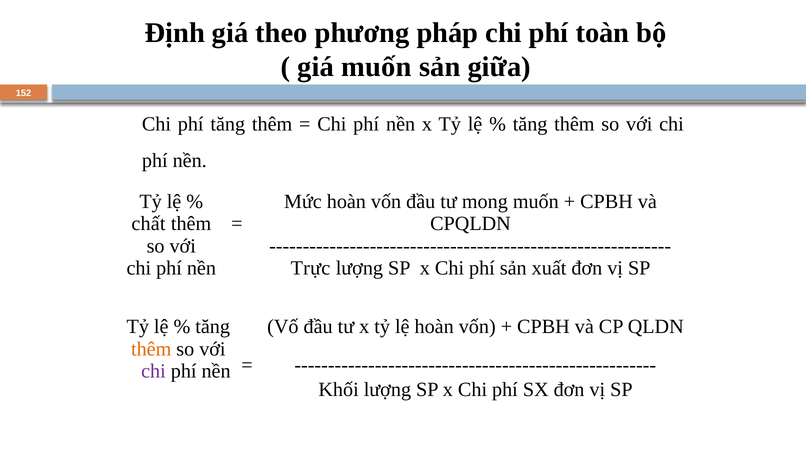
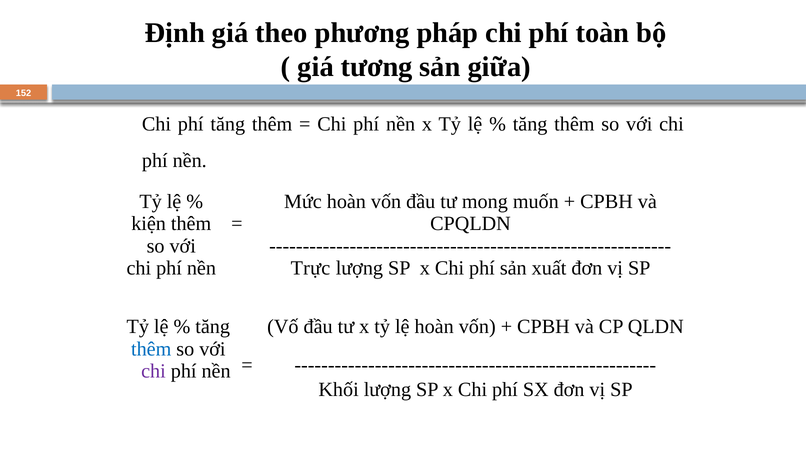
giá muốn: muốn -> tương (377, 67)
chất: chất -> kiện (149, 224)
thêm colour: orange -> blue (151, 349)
